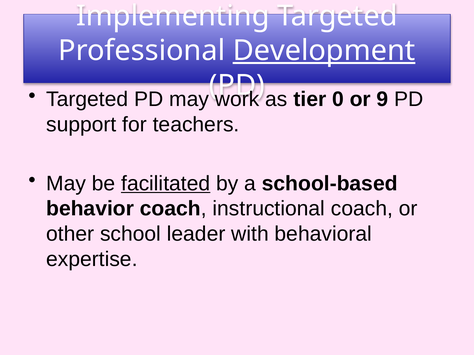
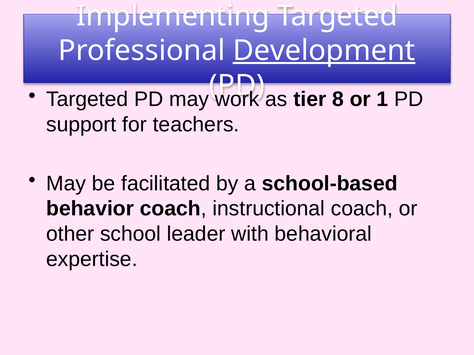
0: 0 -> 8 (338, 99)
9: 9 -> 1 (382, 99)
facilitated underline: present -> none (166, 184)
